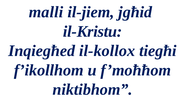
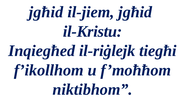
malli: malli -> jgħid (46, 12)
il-kollox: il-kollox -> il-riġlejk (107, 51)
